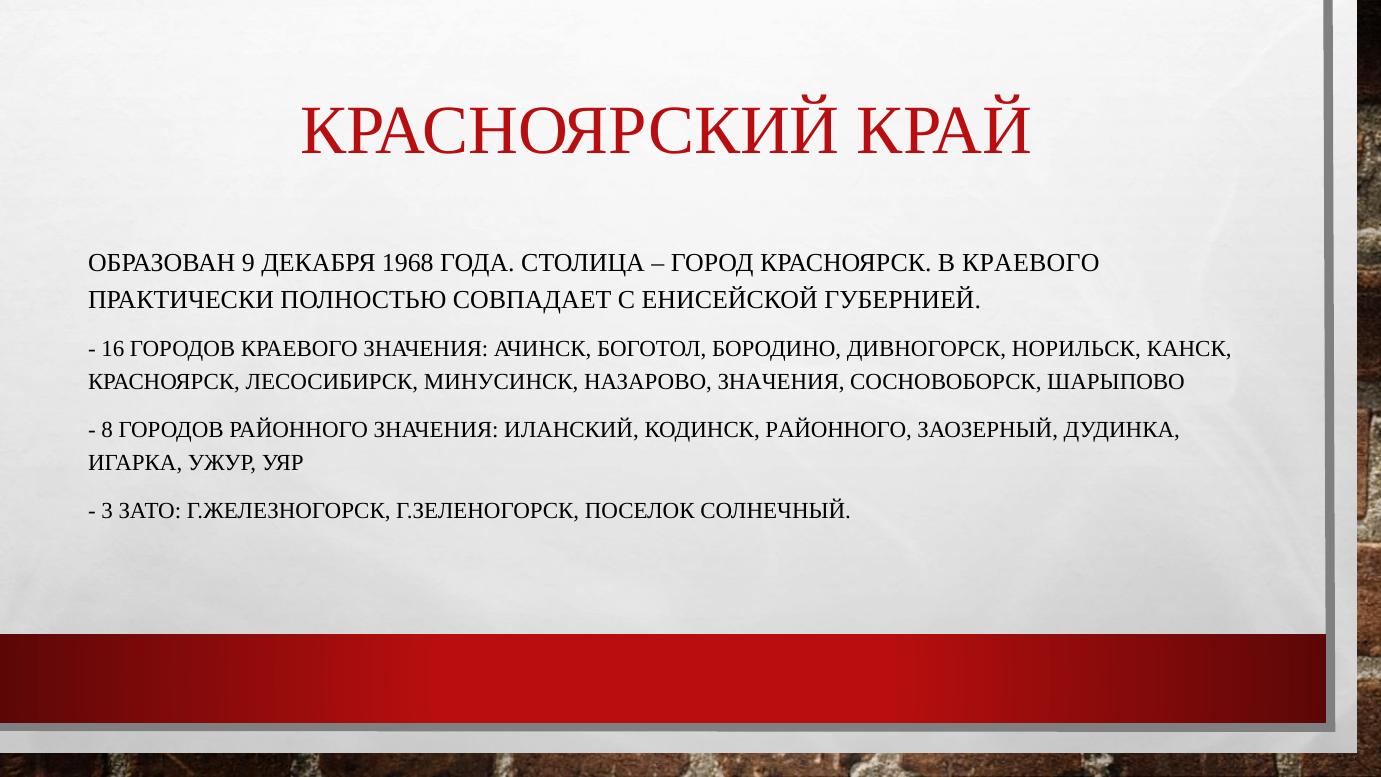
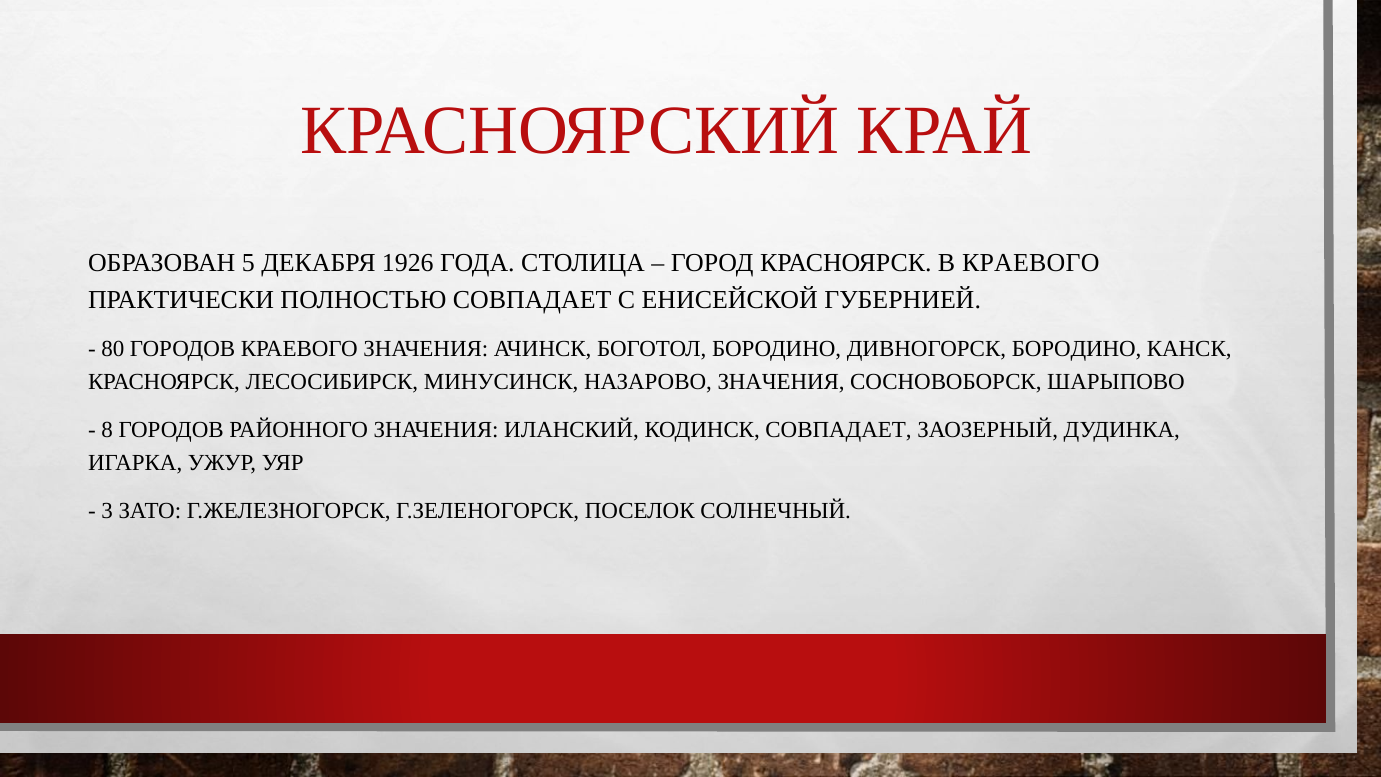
9: 9 -> 5 (248, 263)
1968: 1968 -> 1926 (408, 263)
16: 16 -> 80 (113, 349)
ДИВНОГОРСК НОРИЛЬСК: НОРИЛЬСК -> БОРОДИНО (1077, 349)
КОДИНСК РАЙОННОГО: РАЙОННОГО -> СОВПАДАЕТ (839, 430)
